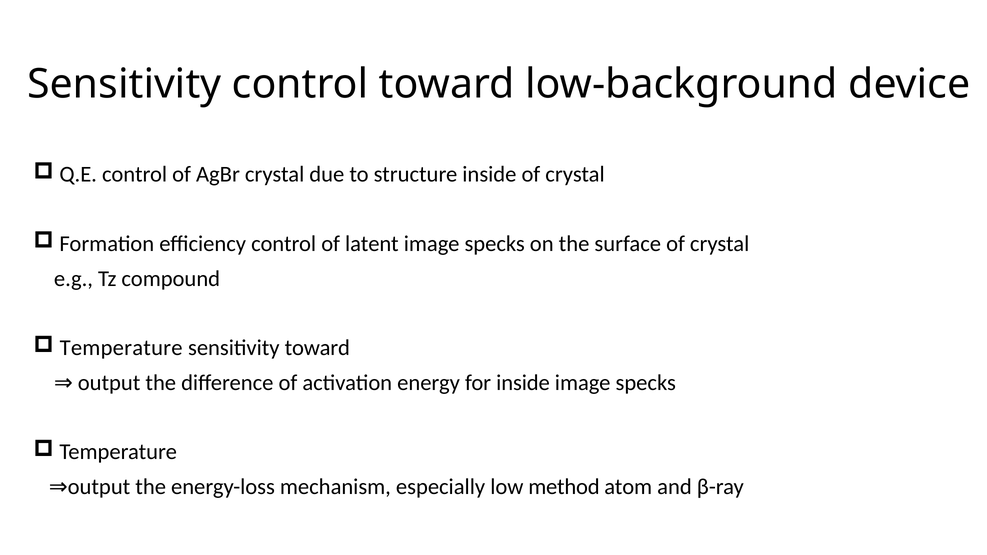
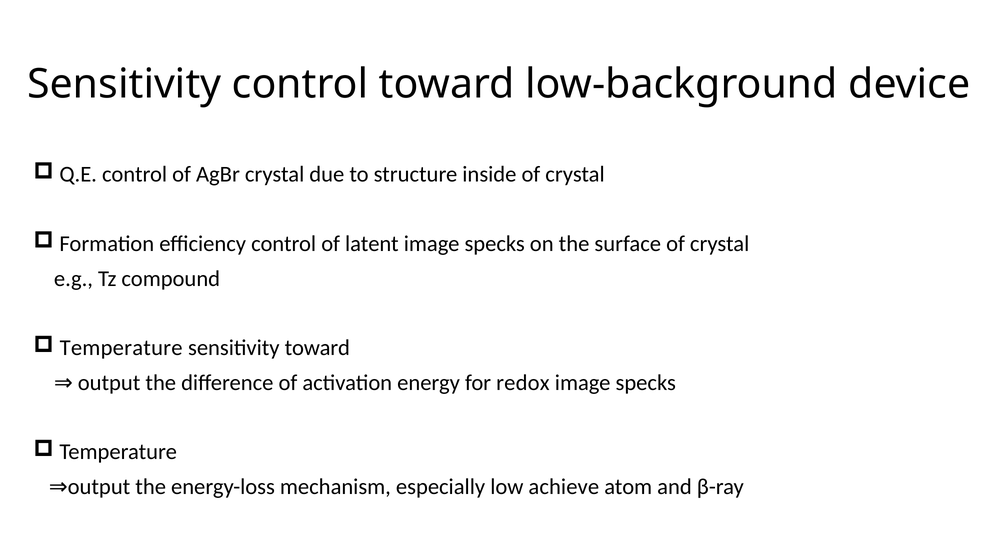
for inside: inside -> redox (523, 383)
method: method -> achieve (564, 487)
